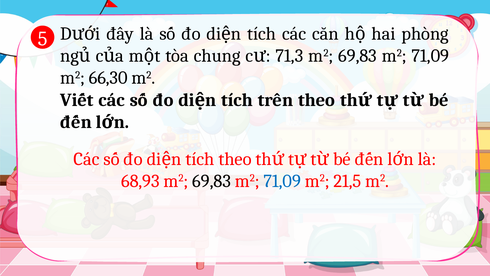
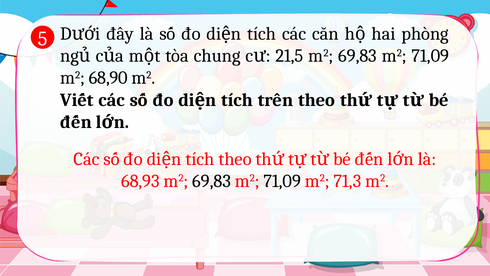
71,3: 71,3 -> 21,5 (289, 56)
66,30: 66,30 -> 68,90 (108, 78)
71,09 colour: blue -> black (282, 181)
21,5: 21,5 -> 71,3 (347, 181)
